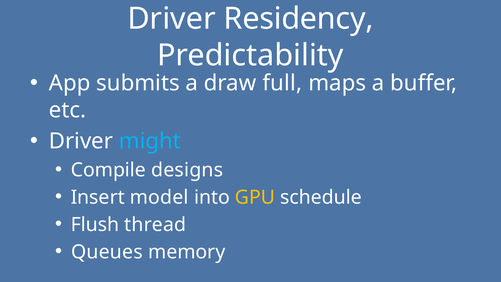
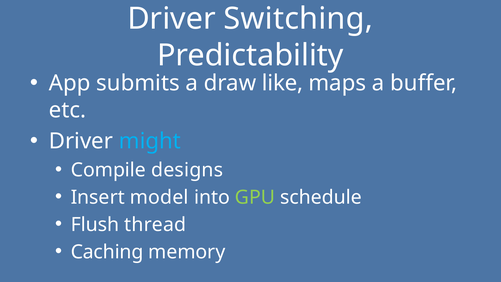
Residency: Residency -> Switching (298, 19)
full: full -> like (282, 83)
GPU colour: yellow -> light green (255, 197)
Queues: Queues -> Caching (107, 252)
